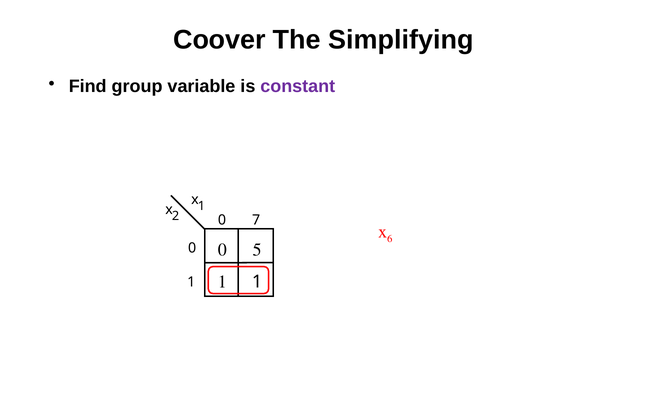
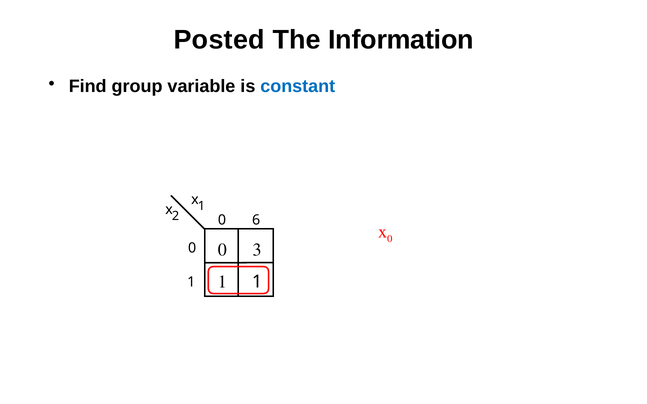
Coover: Coover -> Posted (219, 40)
Simplifying: Simplifying -> Information (401, 40)
constant colour: purple -> blue (298, 87)
7: 7 -> 6 (256, 220)
x 6: 6 -> 0 (390, 239)
5: 5 -> 3 (257, 250)
